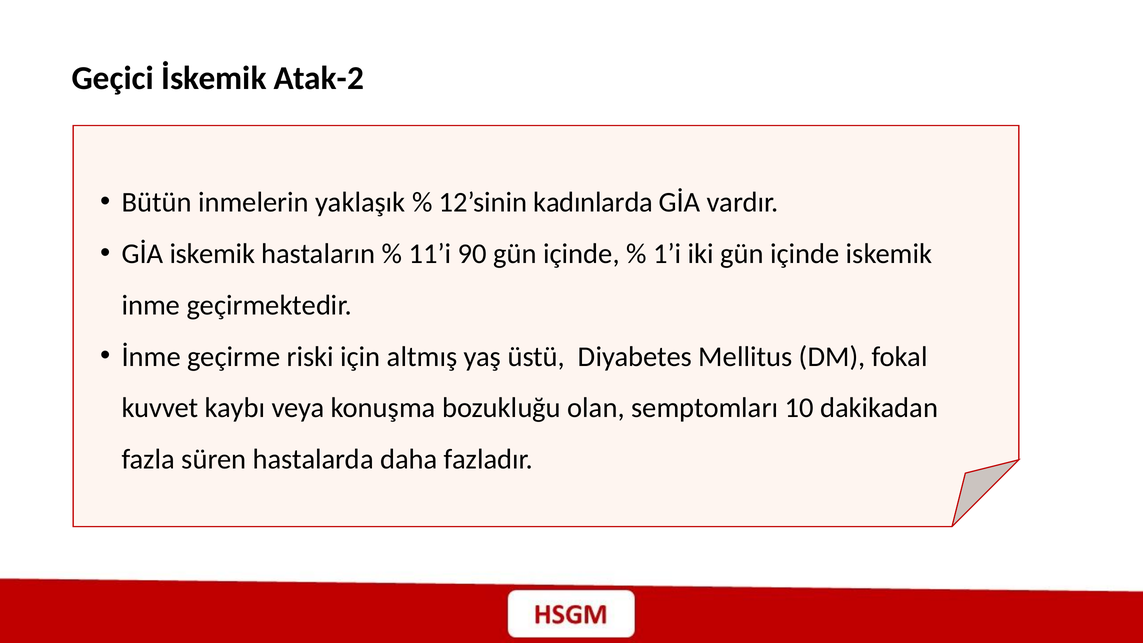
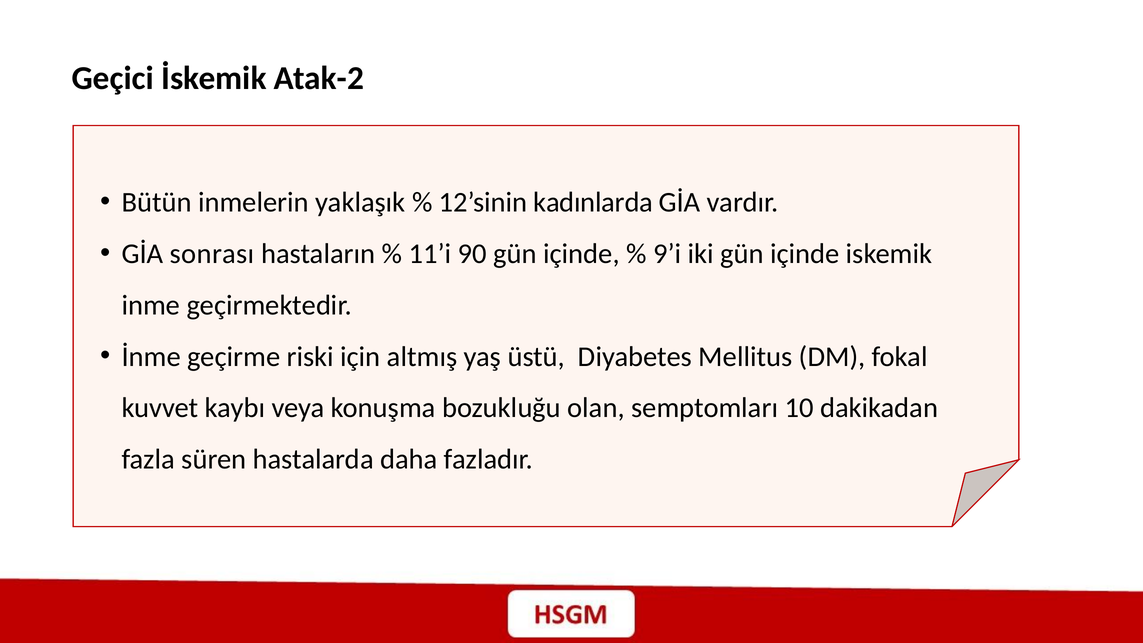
GİA iskemik: iskemik -> sonrası (212, 254)
1’i: 1’i -> 9’i (667, 254)
